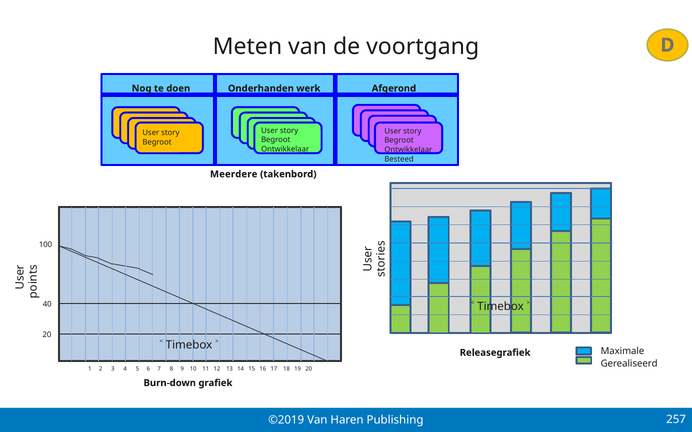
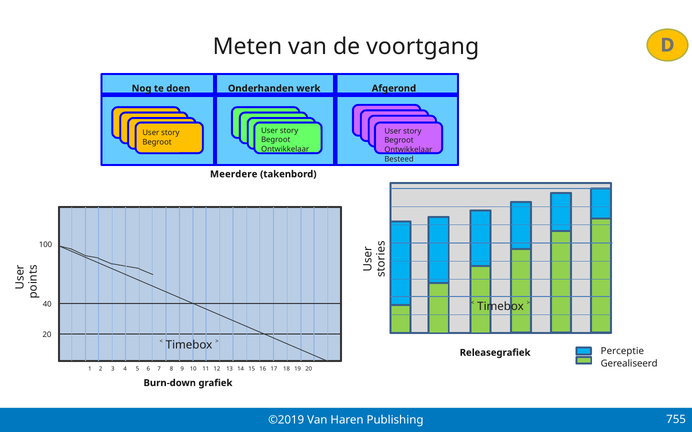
Maximale: Maximale -> Perceptie (622, 351)
257: 257 -> 755 (676, 420)
